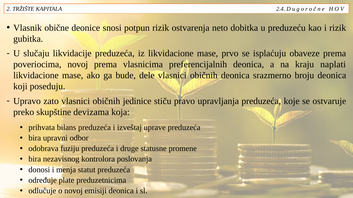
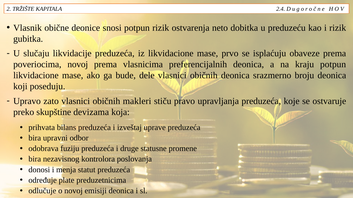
kraju naplati: naplati -> potpun (333, 65)
jedinice: jedinice -> makleri (137, 101)
